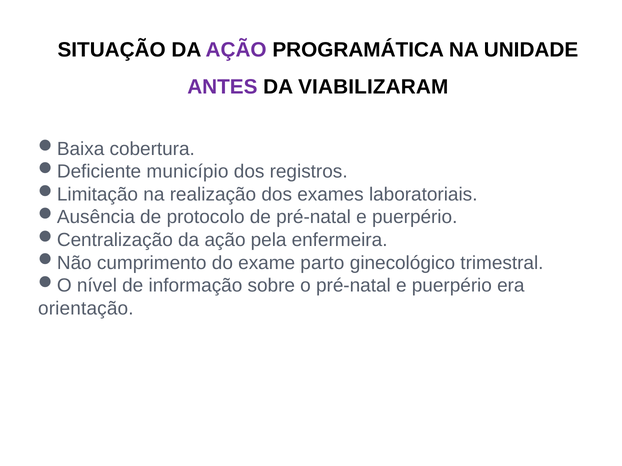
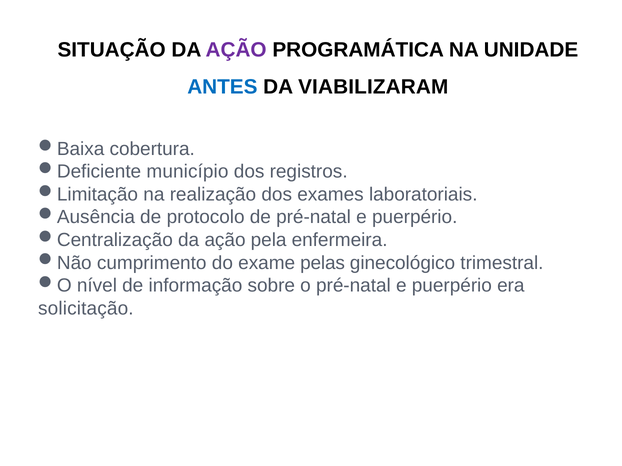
ANTES colour: purple -> blue (222, 87)
parto: parto -> pelas (323, 263)
orientação: orientação -> solicitação (86, 309)
